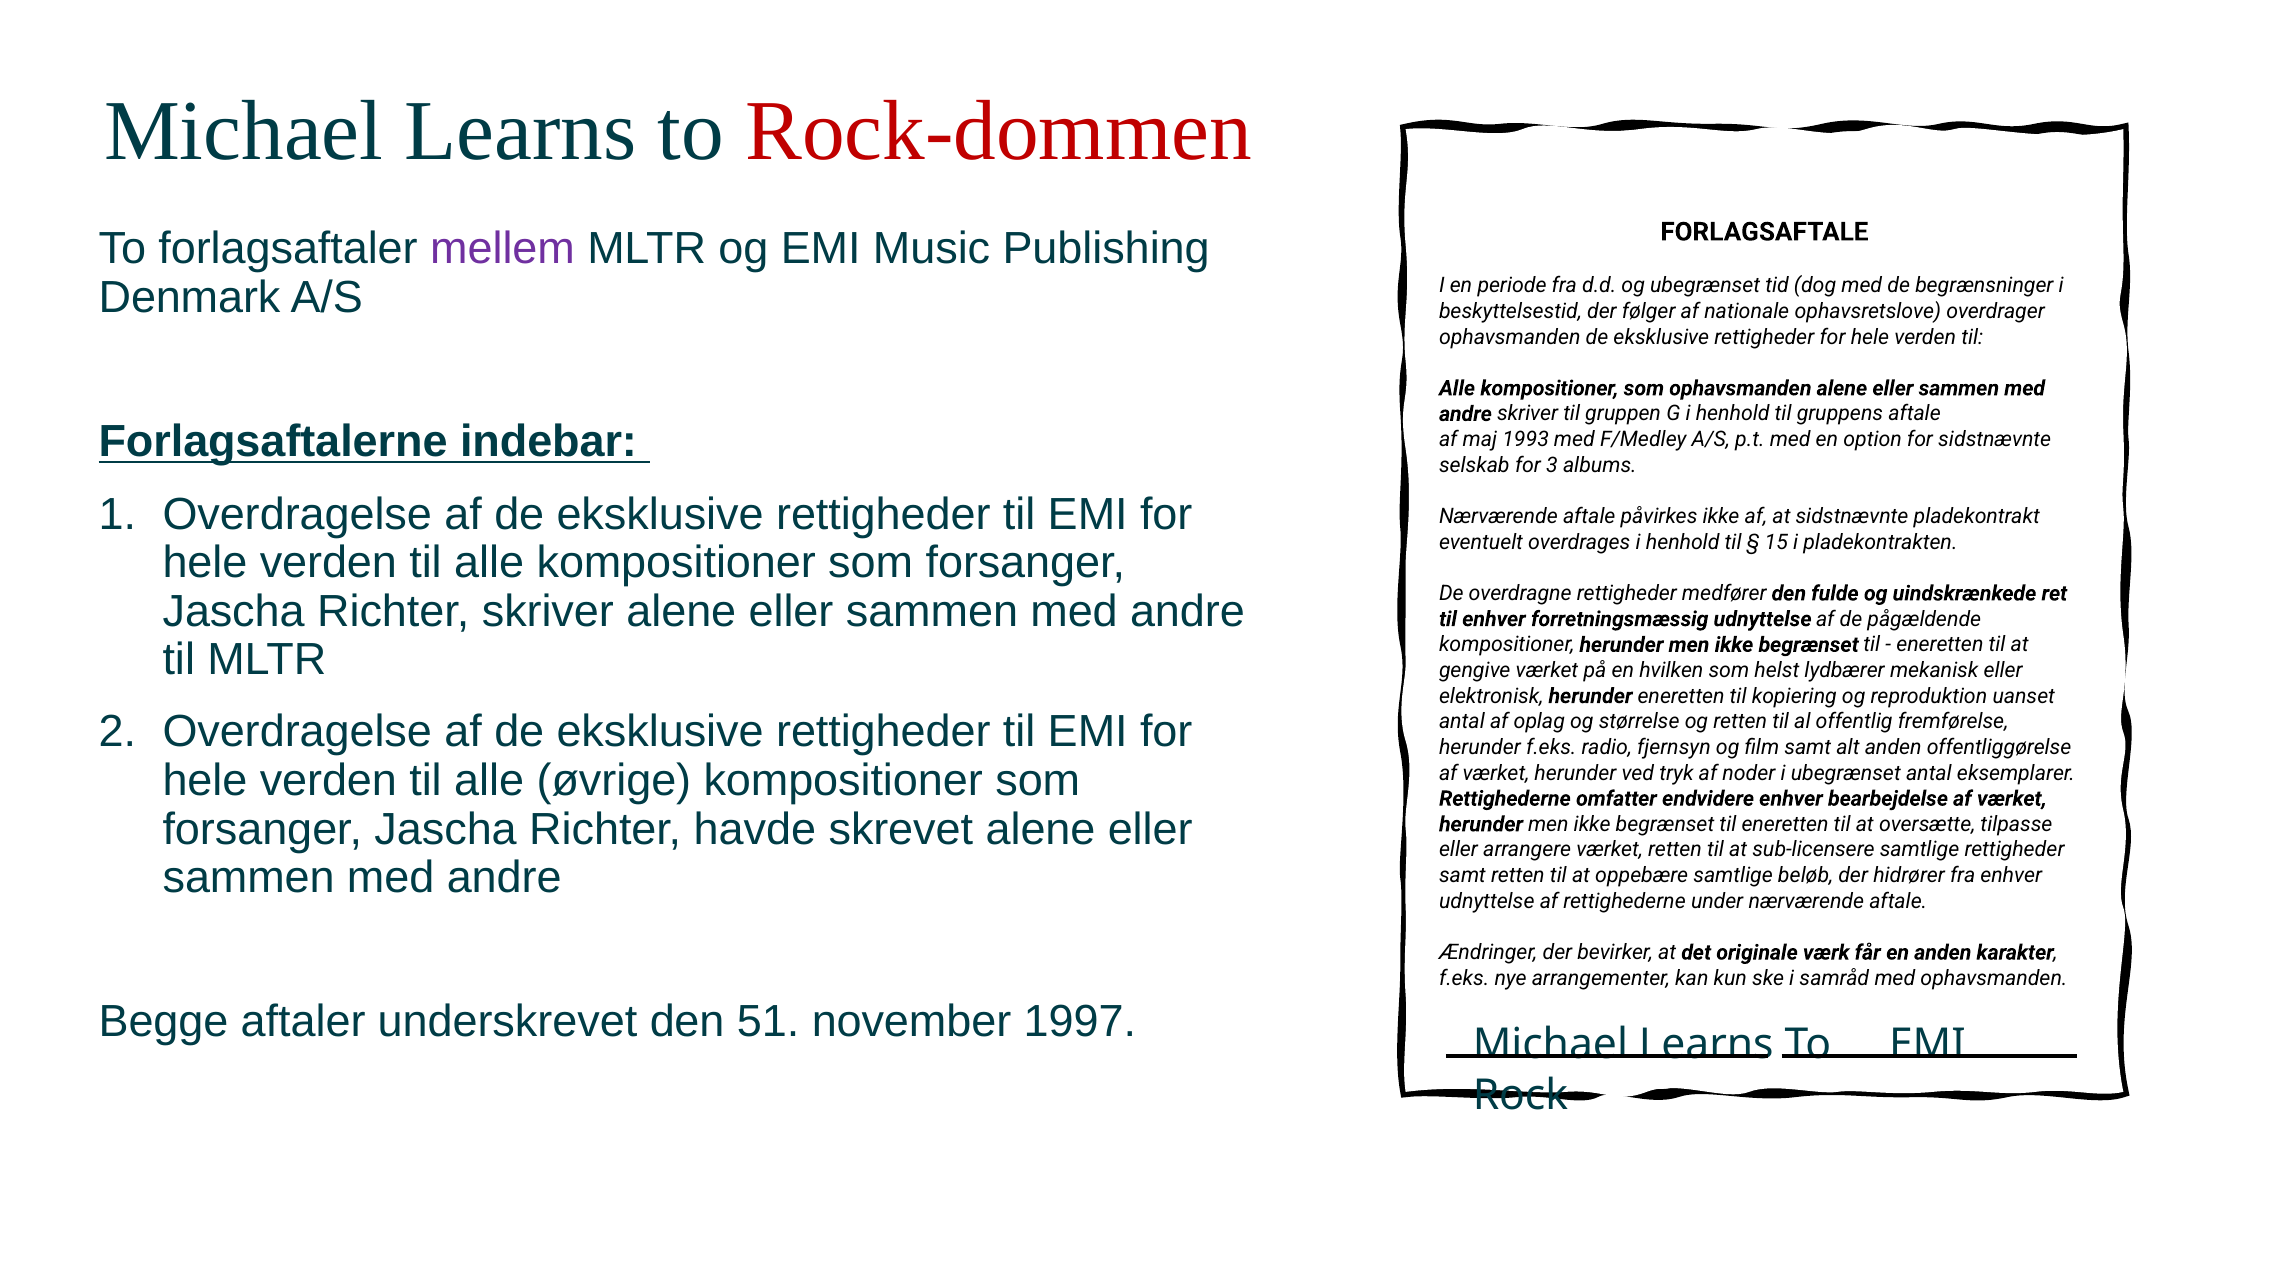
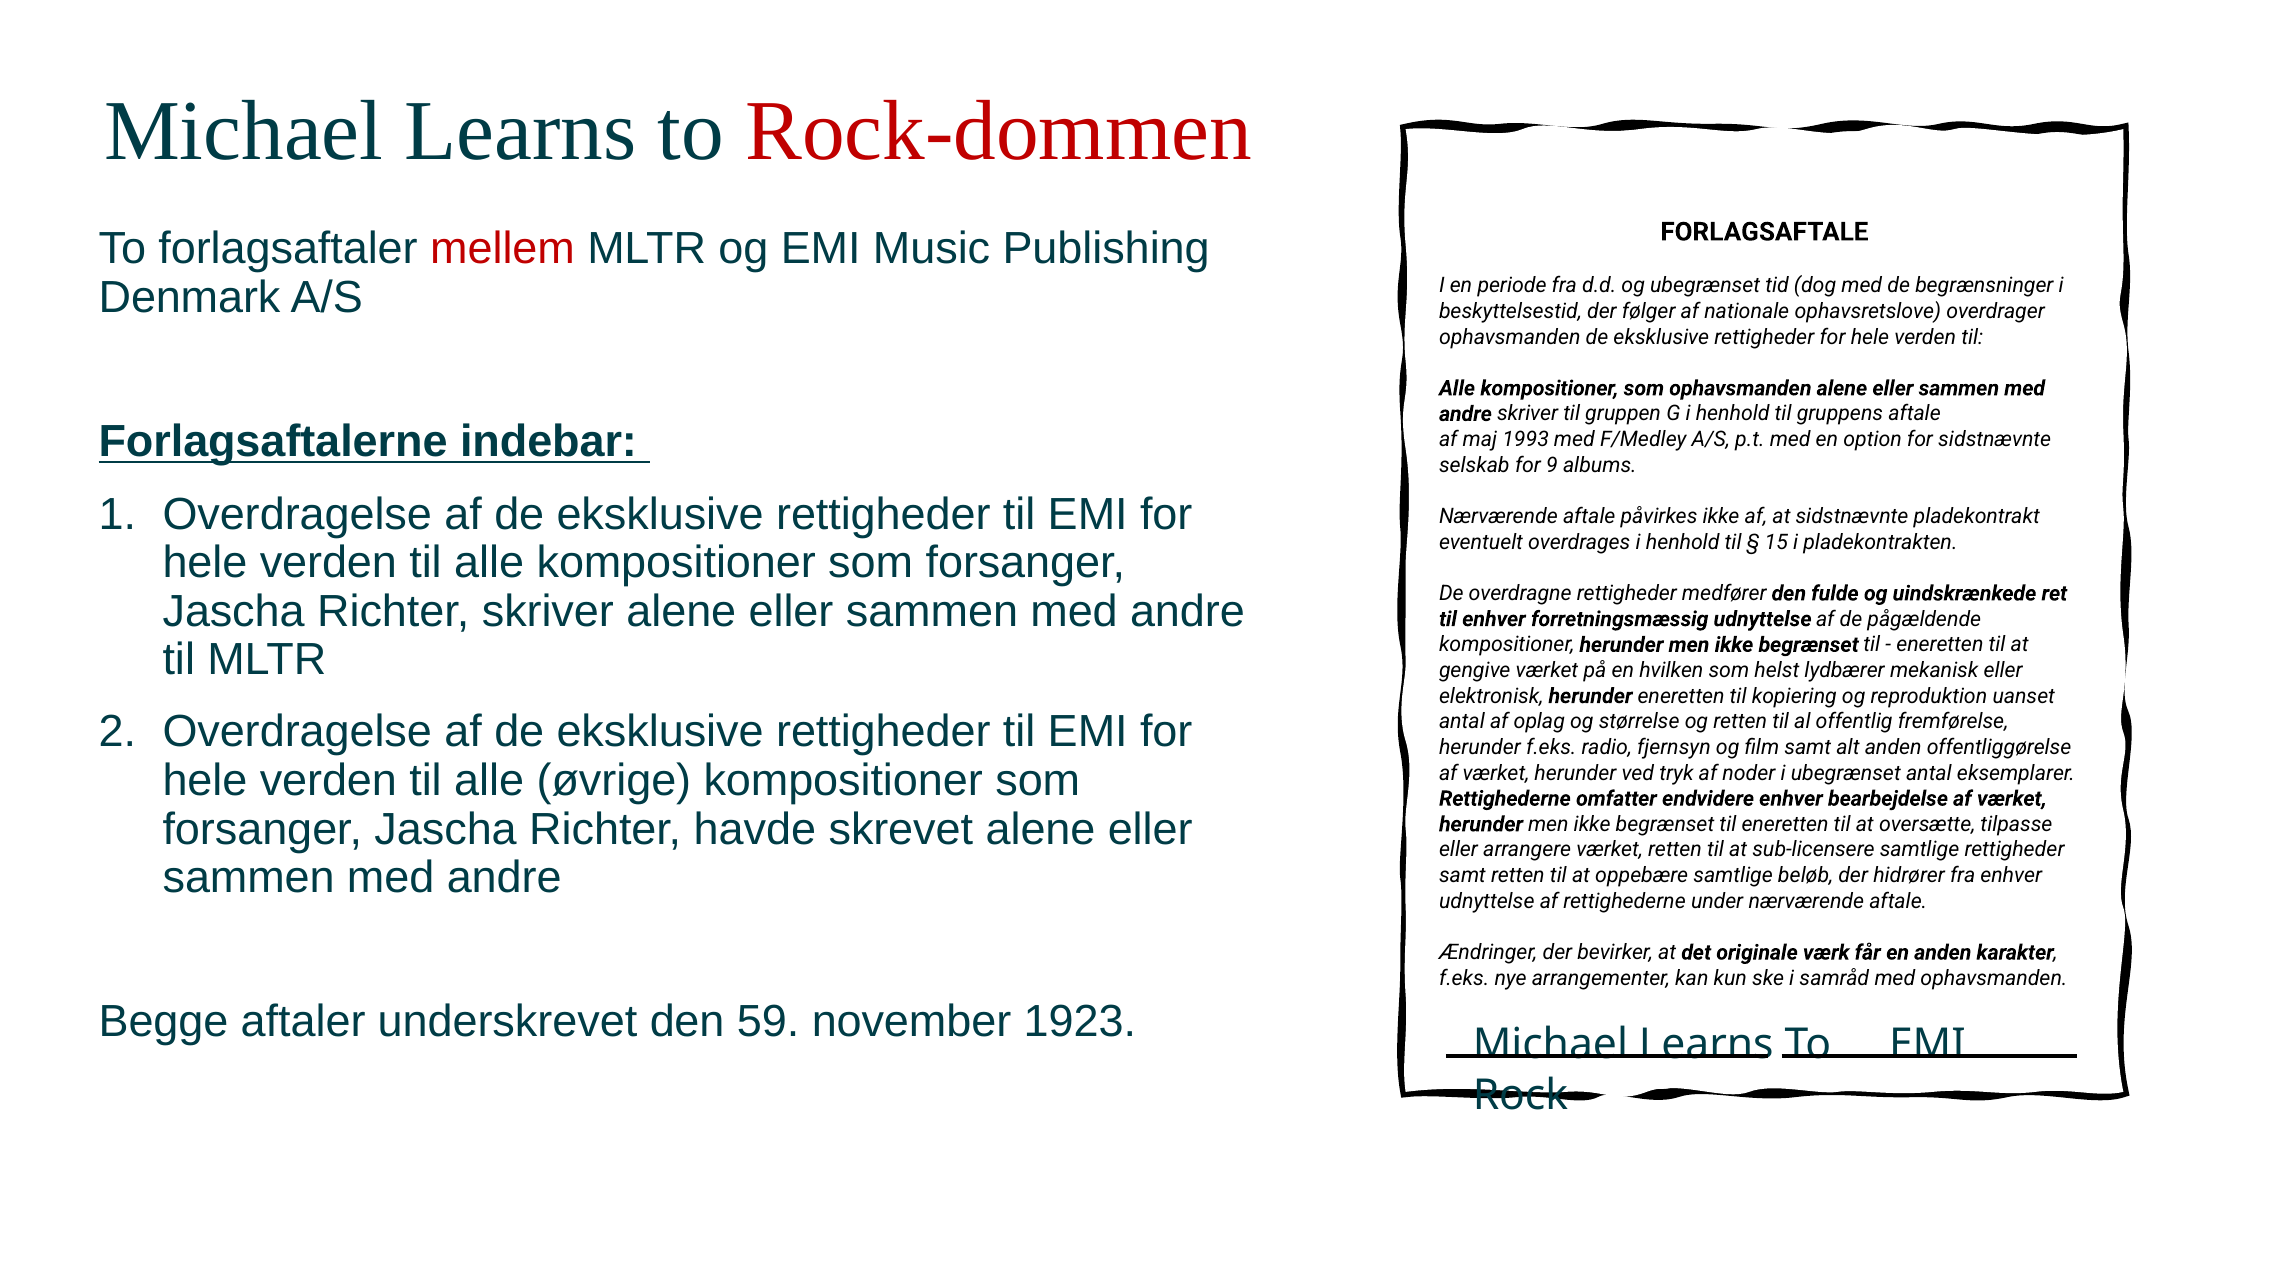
mellem colour: purple -> red (503, 249)
3: 3 -> 9 (1552, 465)
51: 51 -> 59 (768, 1022)
1997: 1997 -> 1923 (1080, 1022)
